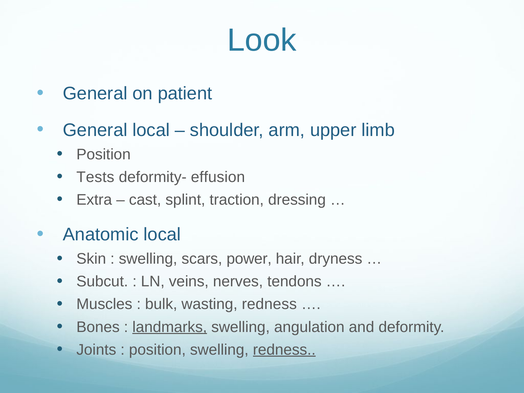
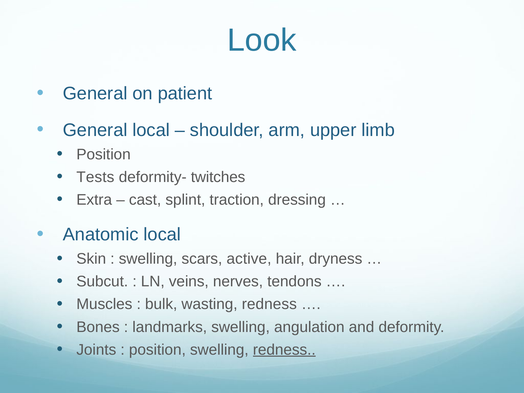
effusion: effusion -> twitches (218, 177)
power: power -> active (249, 259)
landmarks underline: present -> none (170, 327)
